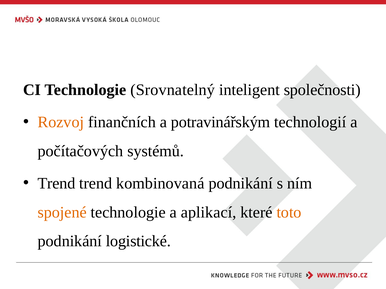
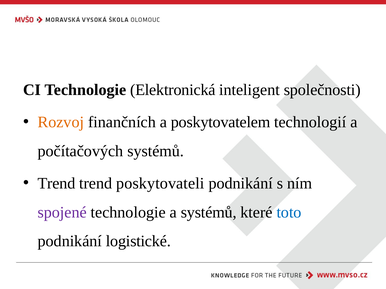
Srovnatelný: Srovnatelný -> Elektronická (173, 90)
potravinářským: potravinářským -> poskytovatelem (221, 122)
kombinovaná: kombinovaná -> poskytovateli (160, 184)
spojené colour: orange -> purple (62, 213)
a aplikací: aplikací -> systémů (209, 213)
toto colour: orange -> blue (289, 213)
